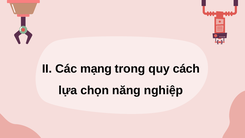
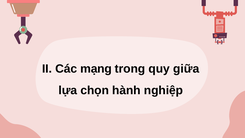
cách: cách -> giữa (186, 69)
năng: năng -> hành (126, 90)
